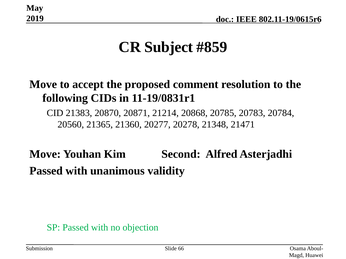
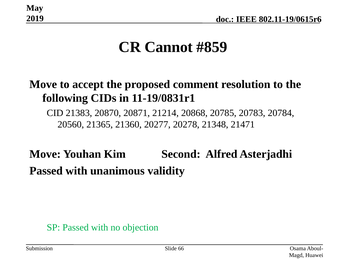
Subject: Subject -> Cannot (169, 47)
